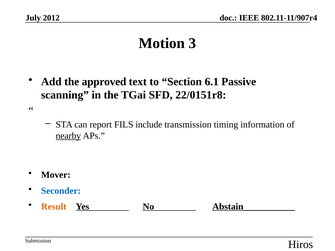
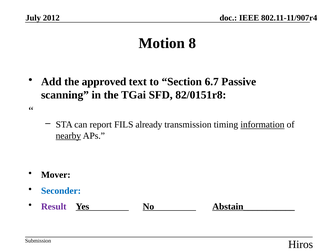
3: 3 -> 8 (192, 43)
6.1: 6.1 -> 6.7 (212, 82)
22/0151r8: 22/0151r8 -> 82/0151r8 (201, 95)
include: include -> already (149, 125)
information underline: none -> present (262, 125)
Result colour: orange -> purple (54, 207)
